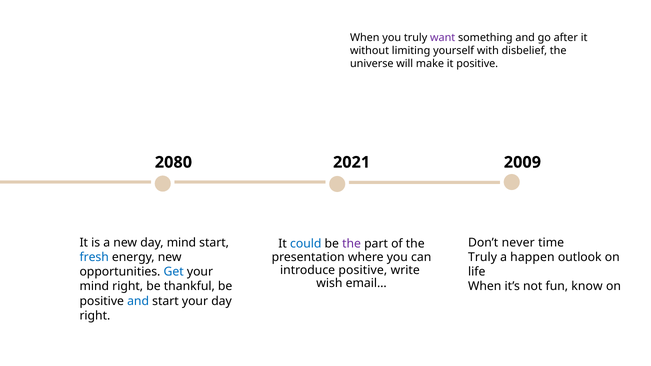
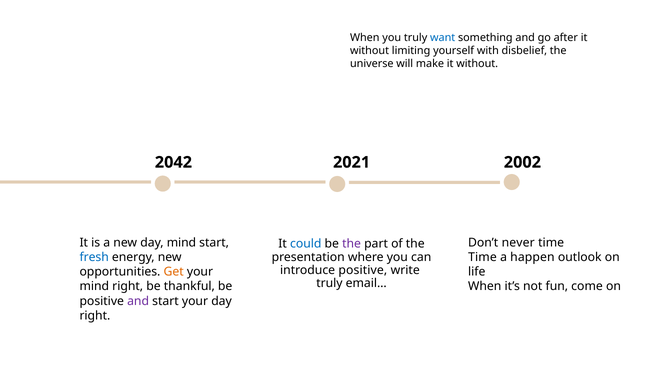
want colour: purple -> blue (443, 38)
make it positive: positive -> without (477, 64)
2080: 2080 -> 2042 (173, 162)
2009: 2009 -> 2002 (522, 162)
Truly: Truly -> Time (482, 257)
Get colour: blue -> orange (174, 272)
wish: wish -> truly (329, 283)
know: know -> come (587, 287)
and colour: blue -> purple (138, 301)
